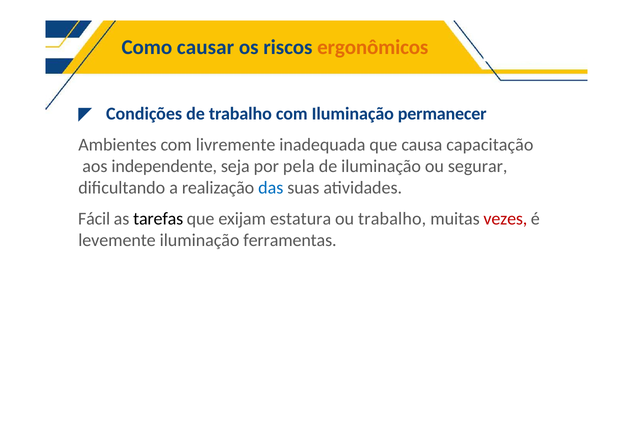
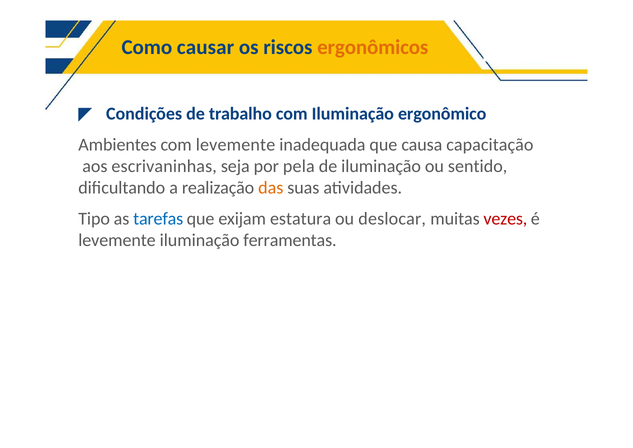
permanecer: permanecer -> ergonômico (442, 114)
com livremente: livremente -> levemente (236, 144)
independente: independente -> escrivaninhas (164, 166)
segurar: segurar -> sentido (478, 166)
das colour: blue -> orange (271, 188)
Fácil: Fácil -> Tipo (94, 218)
tarefas colour: black -> blue (158, 218)
ou trabalho: trabalho -> deslocar (392, 218)
